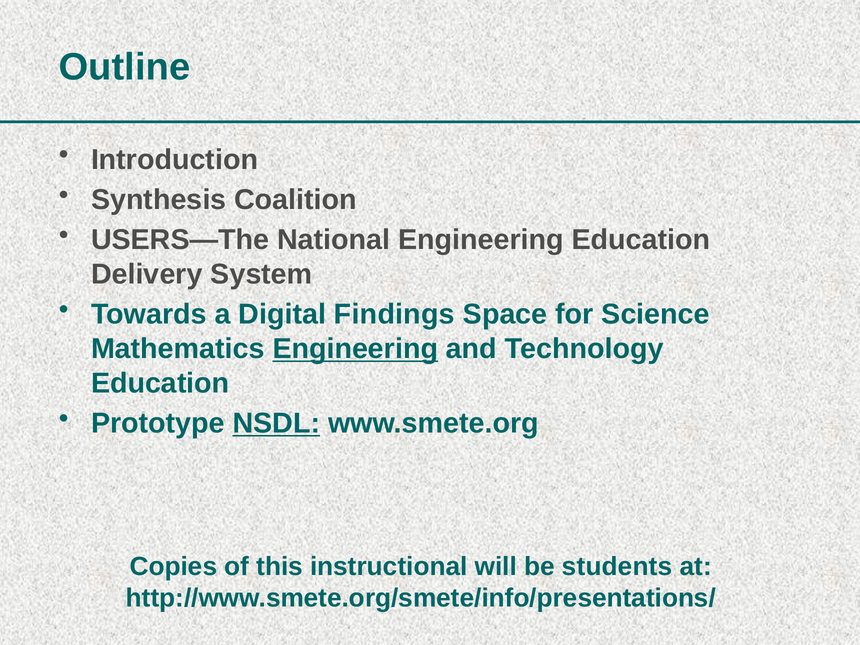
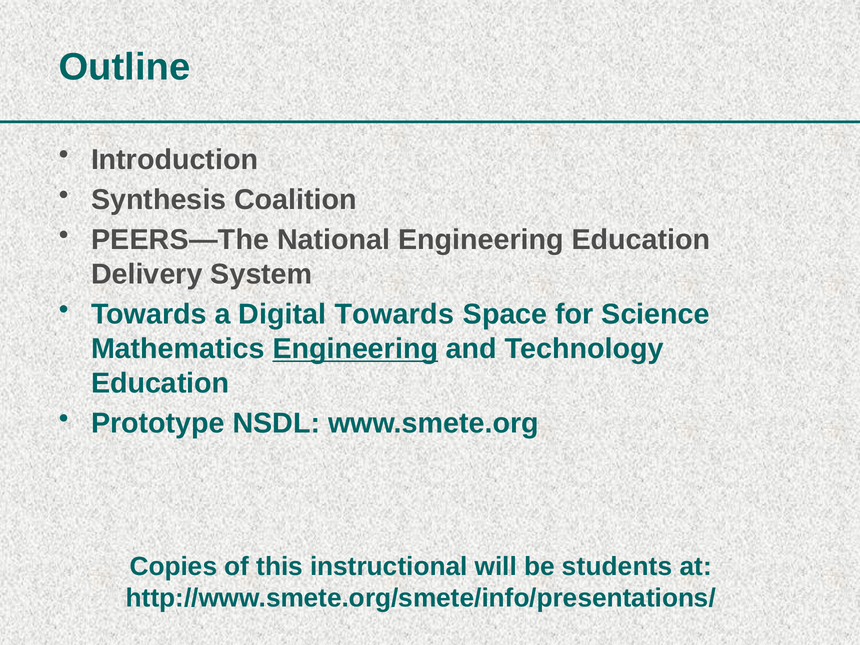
USERS—The: USERS—The -> PEERS—The (180, 240)
Digital Findings: Findings -> Towards (394, 314)
NSDL underline: present -> none (276, 423)
